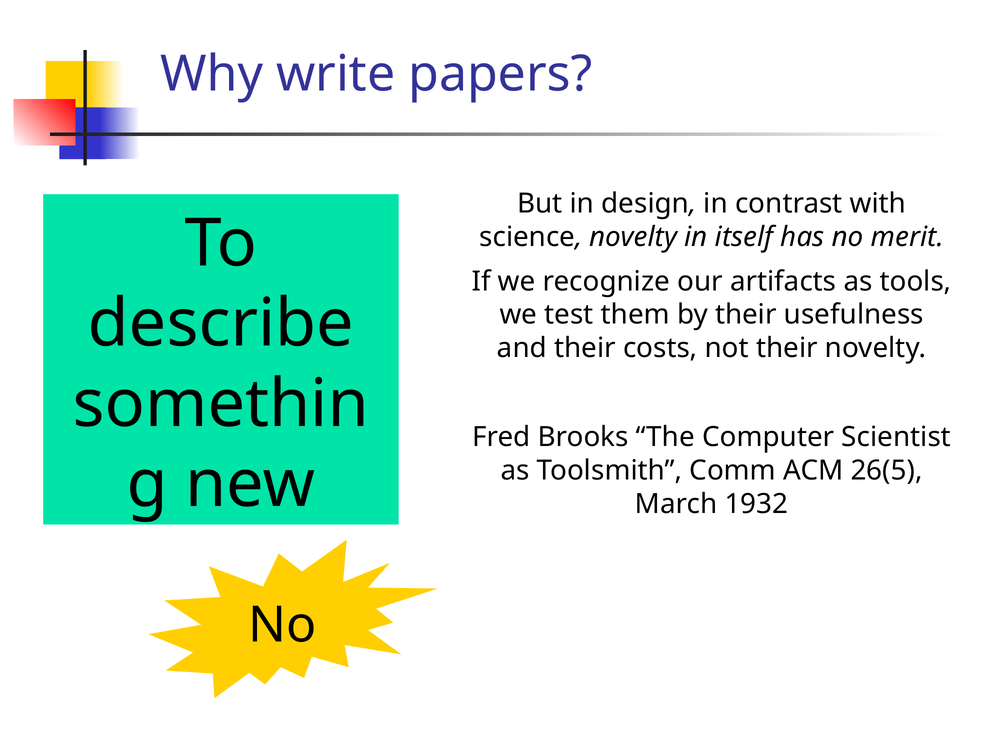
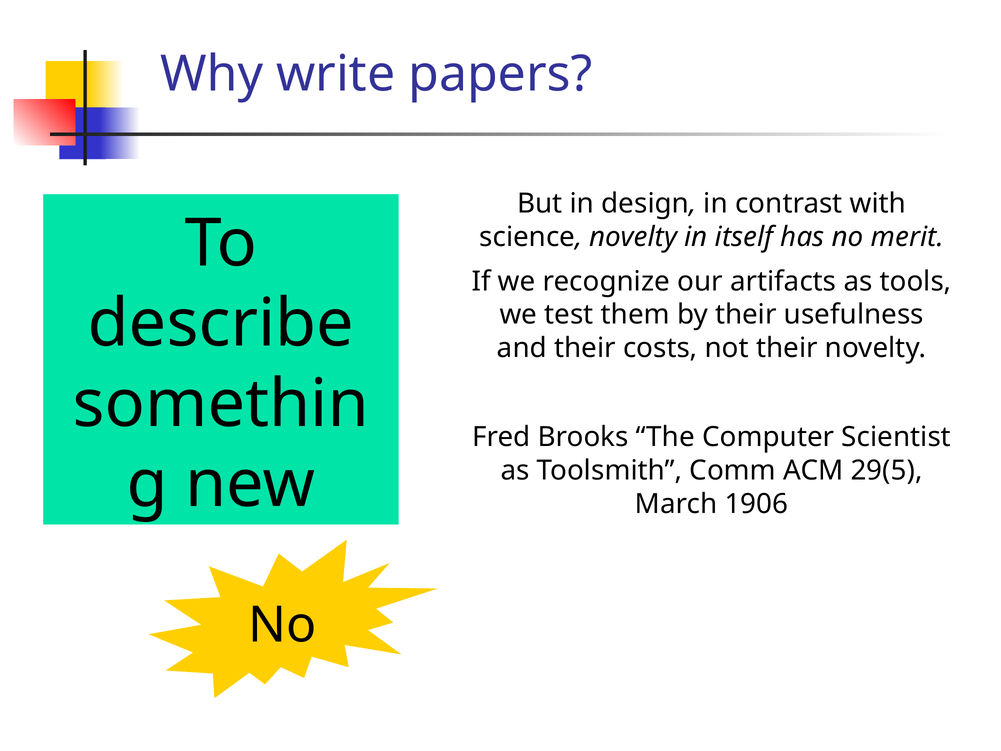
26(5: 26(5 -> 29(5 (887, 470)
1932: 1932 -> 1906 (756, 504)
